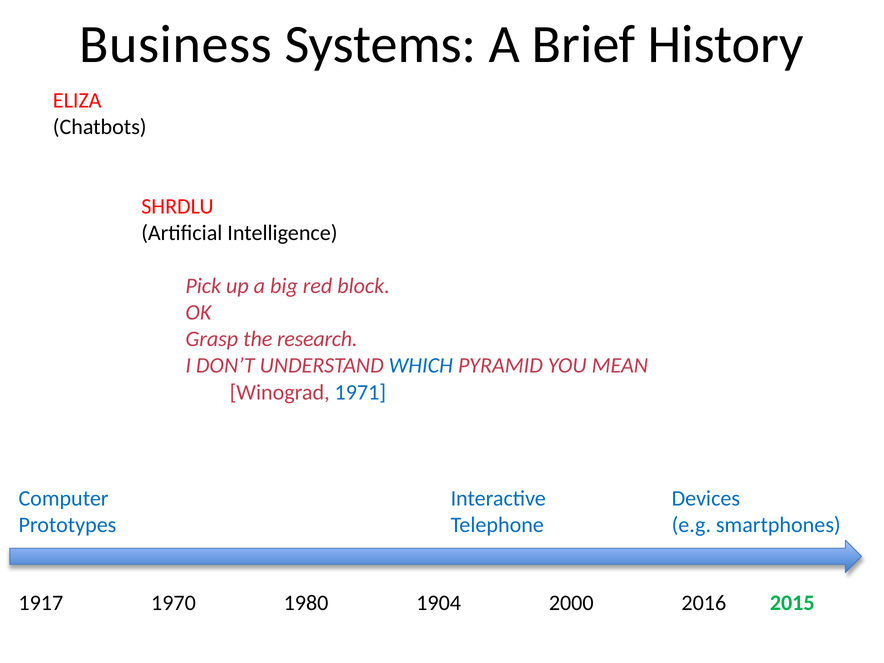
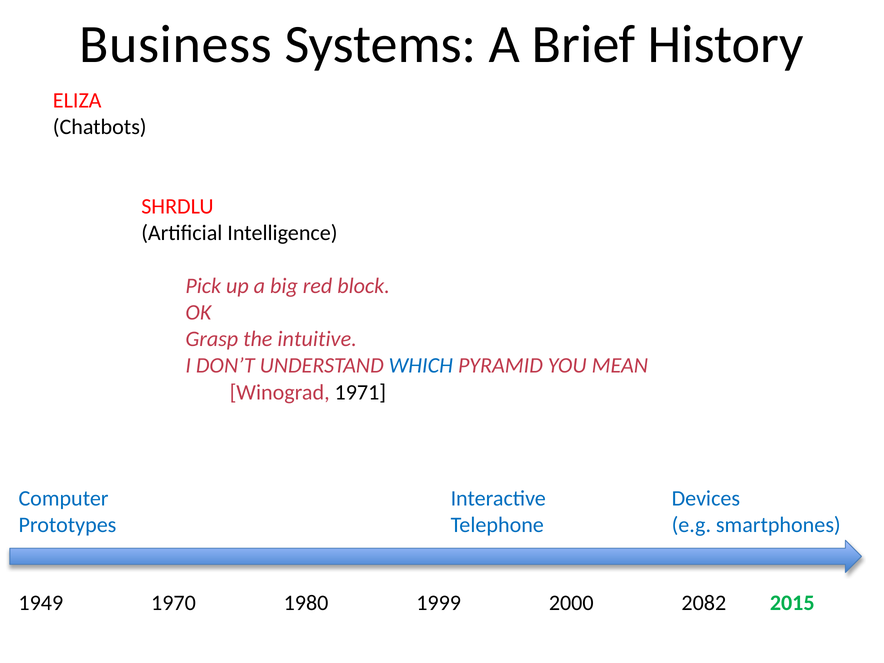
research: research -> intuitive (317, 339)
1971 colour: blue -> black (360, 392)
1917: 1917 -> 1949 (41, 603)
1904: 1904 -> 1999 (439, 603)
2016: 2016 -> 2082 (704, 603)
